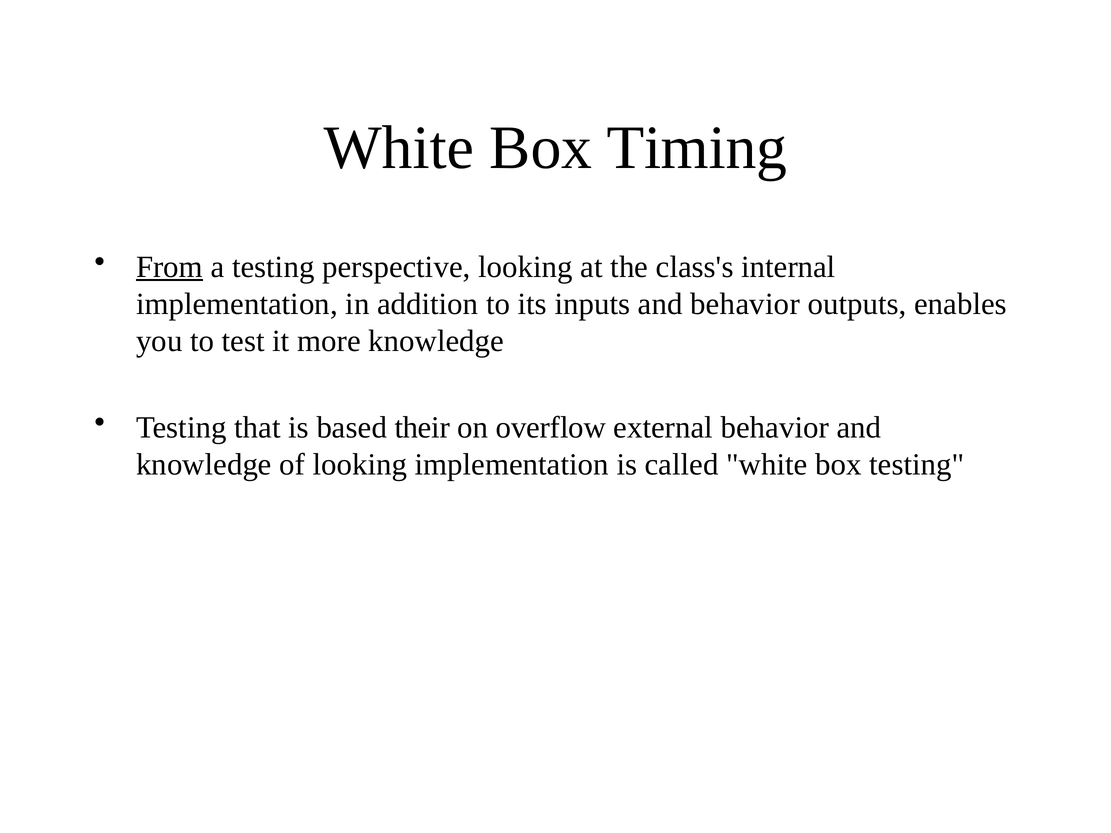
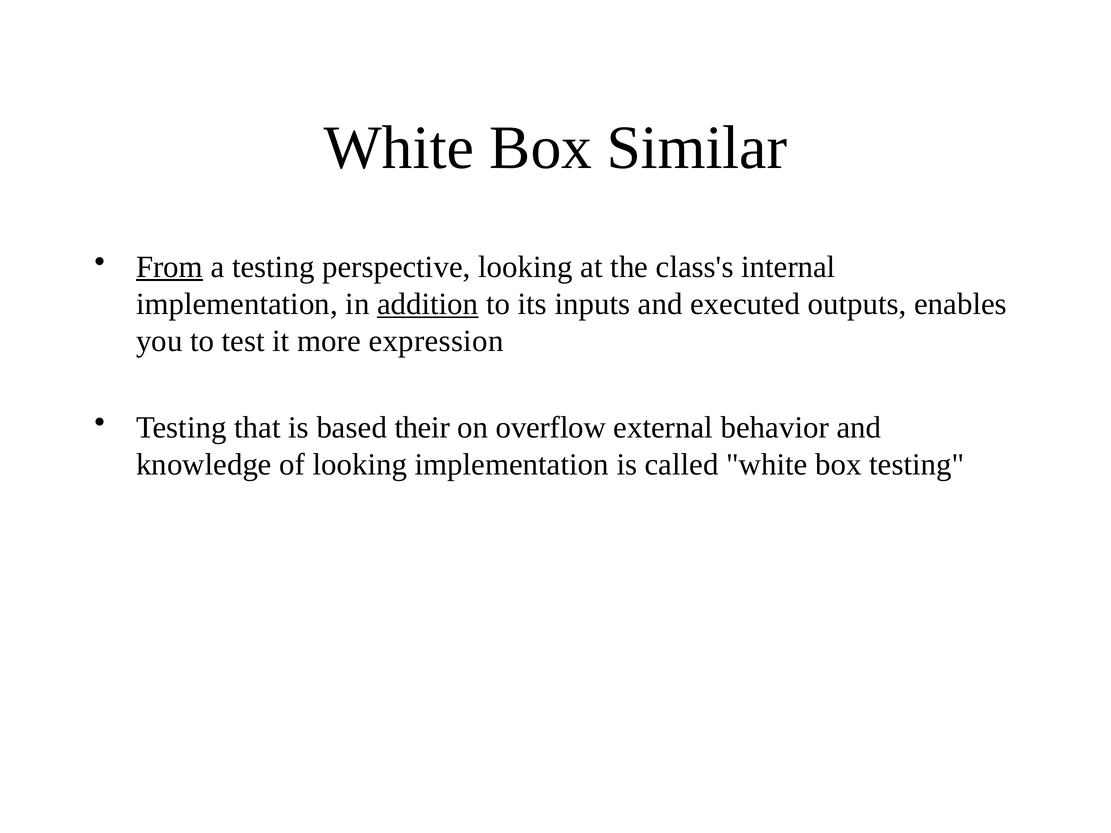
Timing: Timing -> Similar (697, 148)
addition underline: none -> present (428, 304)
and behavior: behavior -> executed (745, 304)
more knowledge: knowledge -> expression (436, 341)
